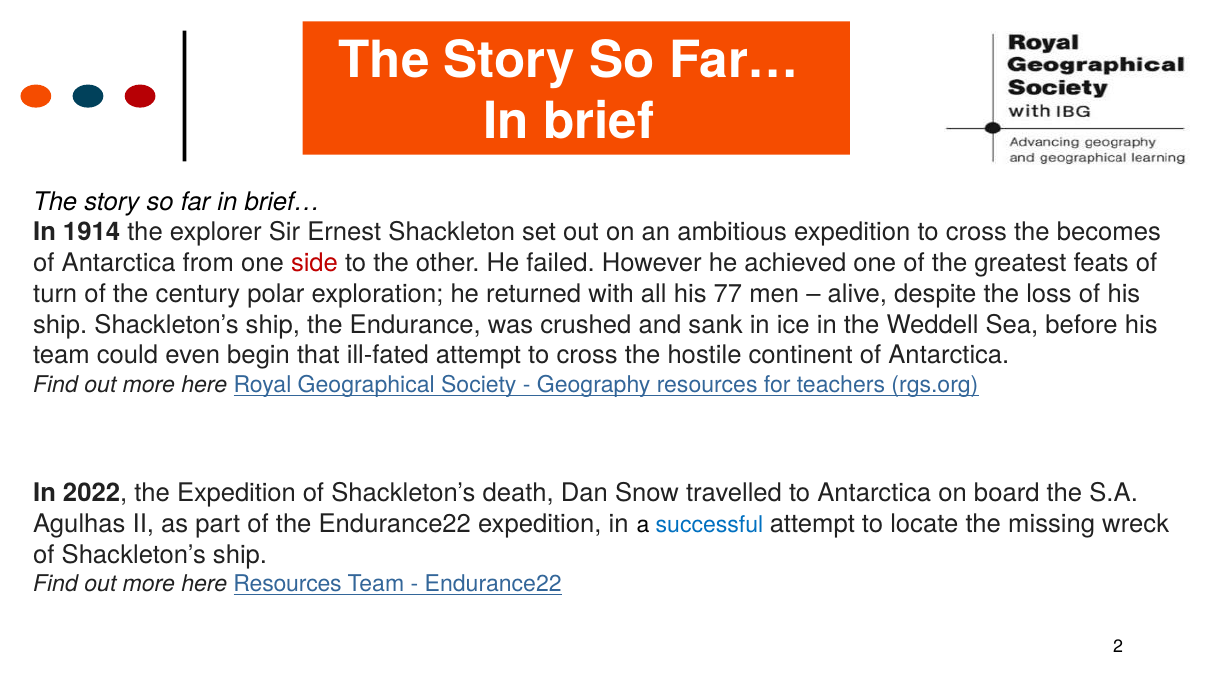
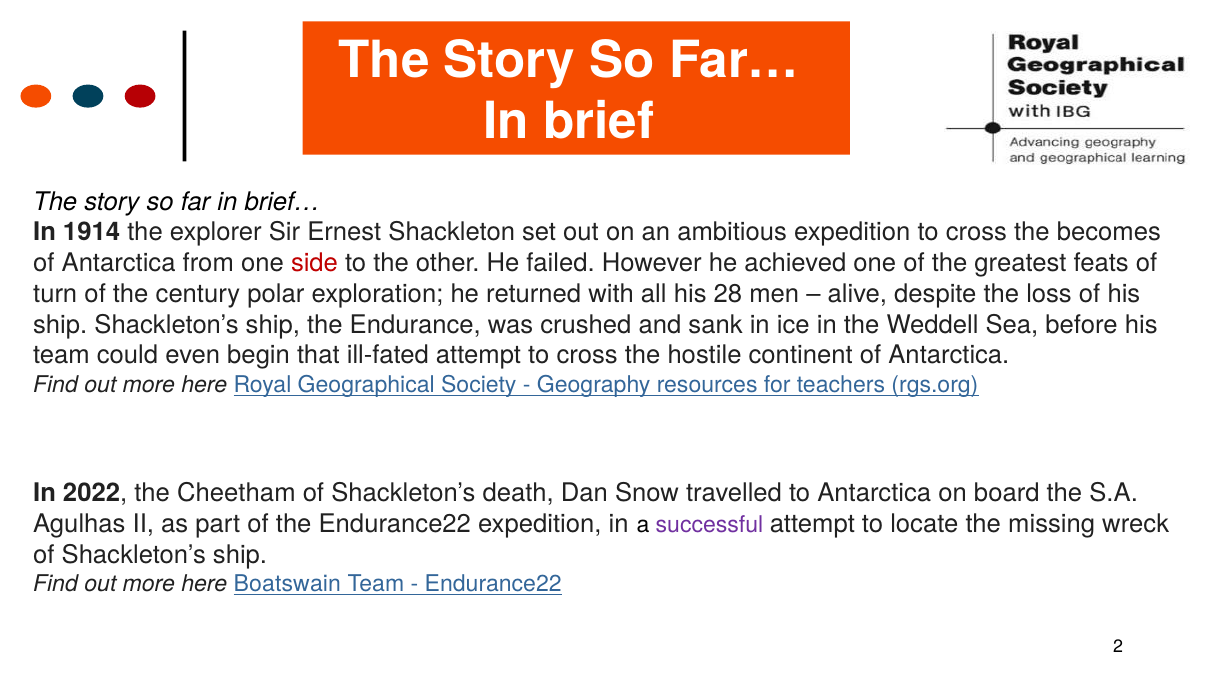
77: 77 -> 28 (728, 294)
the Expedition: Expedition -> Cheetham (236, 493)
successful colour: blue -> purple (710, 525)
here Resources: Resources -> Boatswain (287, 584)
